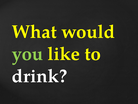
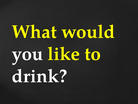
you colour: light green -> white (27, 54)
